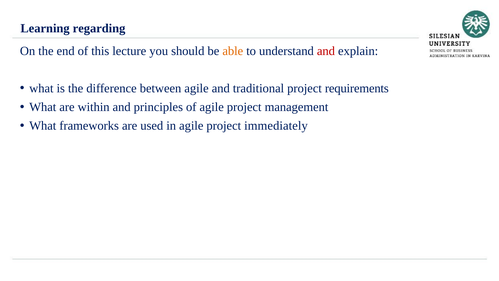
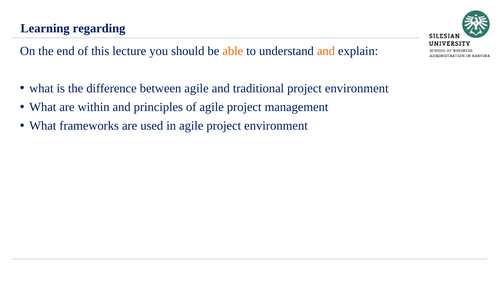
and colour: red -> orange (326, 51)
traditional project requirements: requirements -> environment (357, 88)
agile project immediately: immediately -> environment (276, 126)
